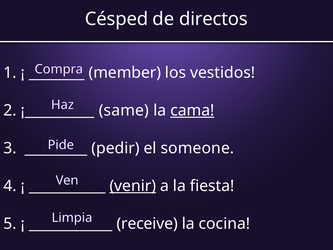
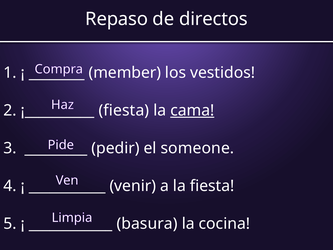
Césped: Césped -> Repaso (117, 19)
same: same -> fiesta (124, 110)
venir underline: present -> none (133, 186)
receive: receive -> basura (147, 223)
